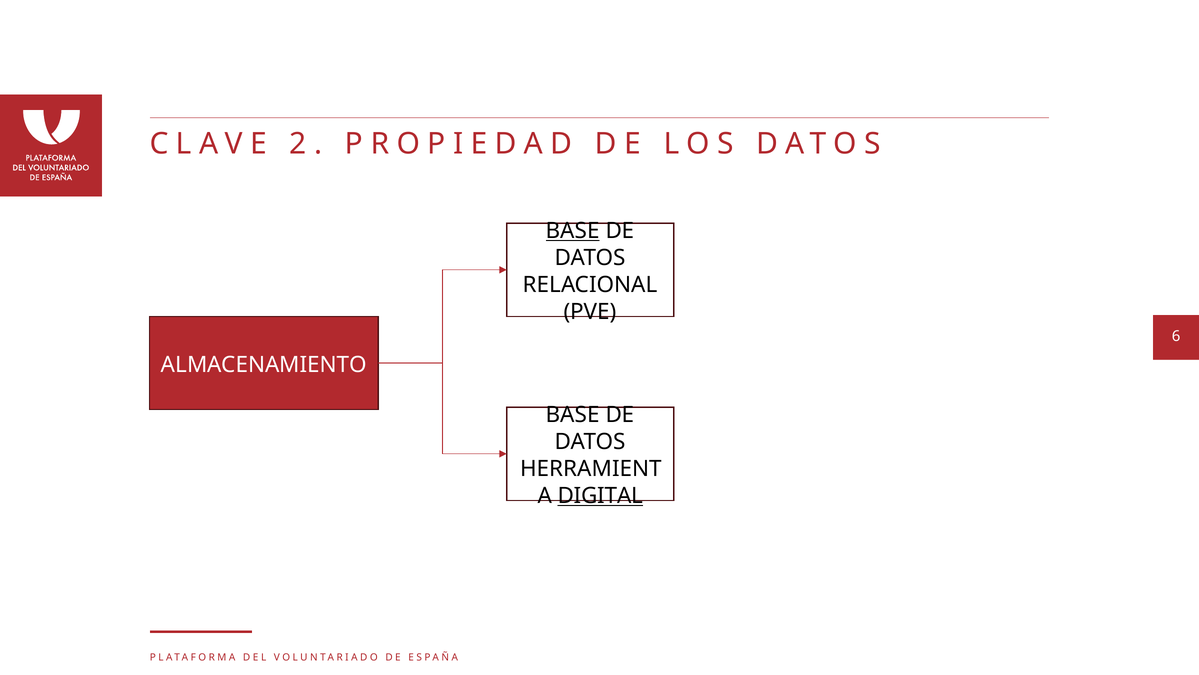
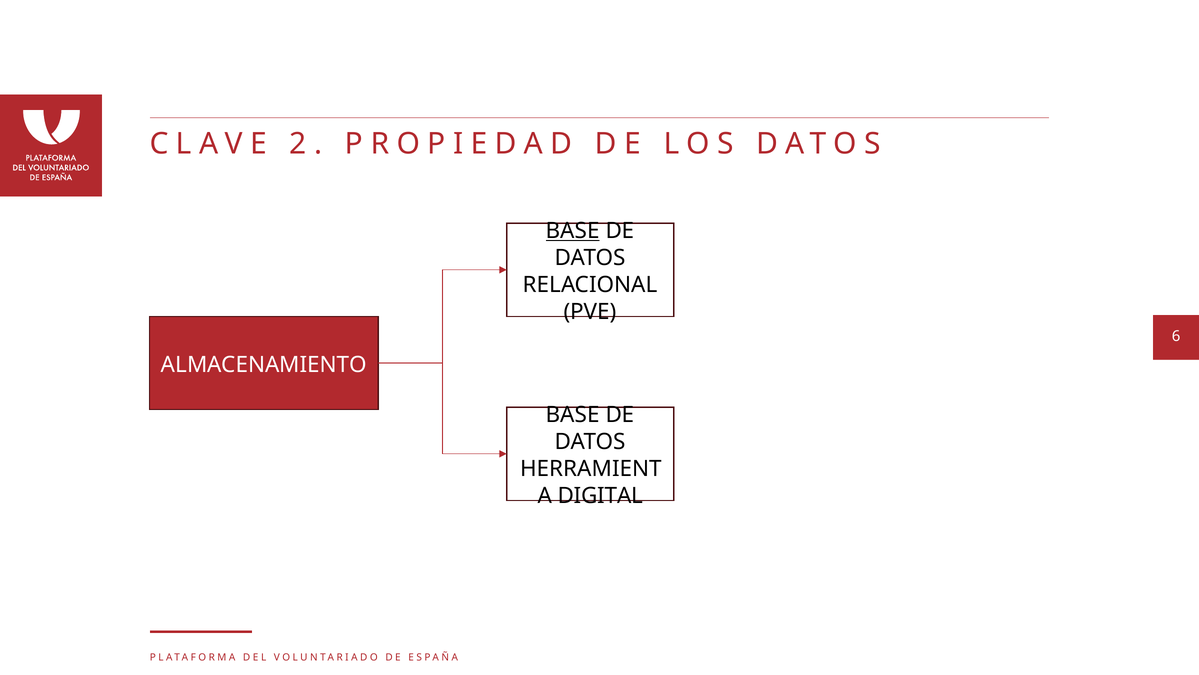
DIGITAL underline: present -> none (600, 495)
